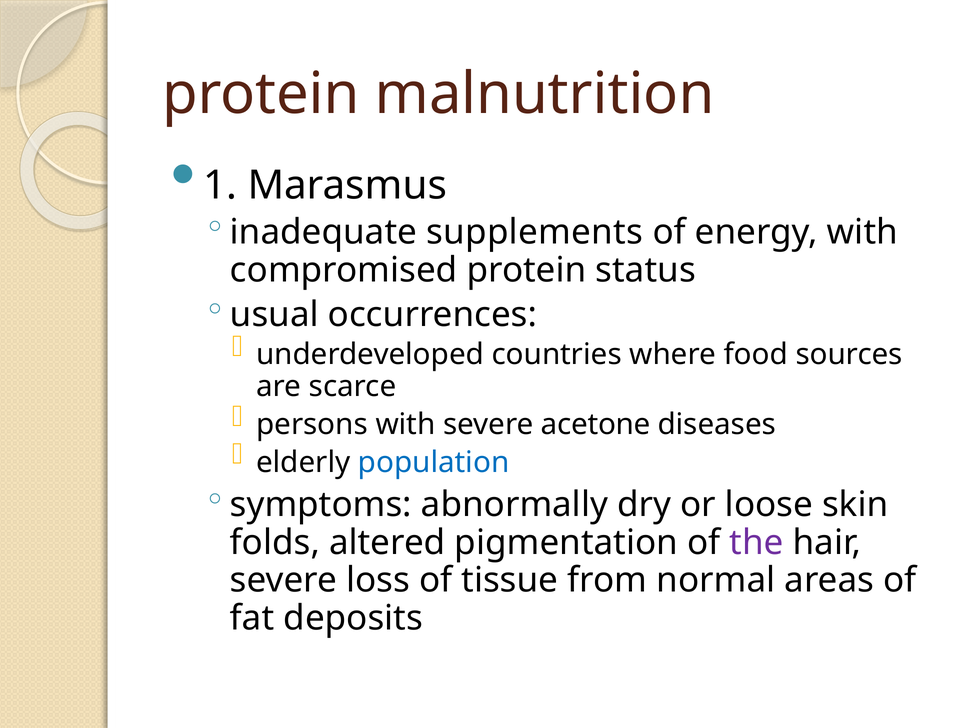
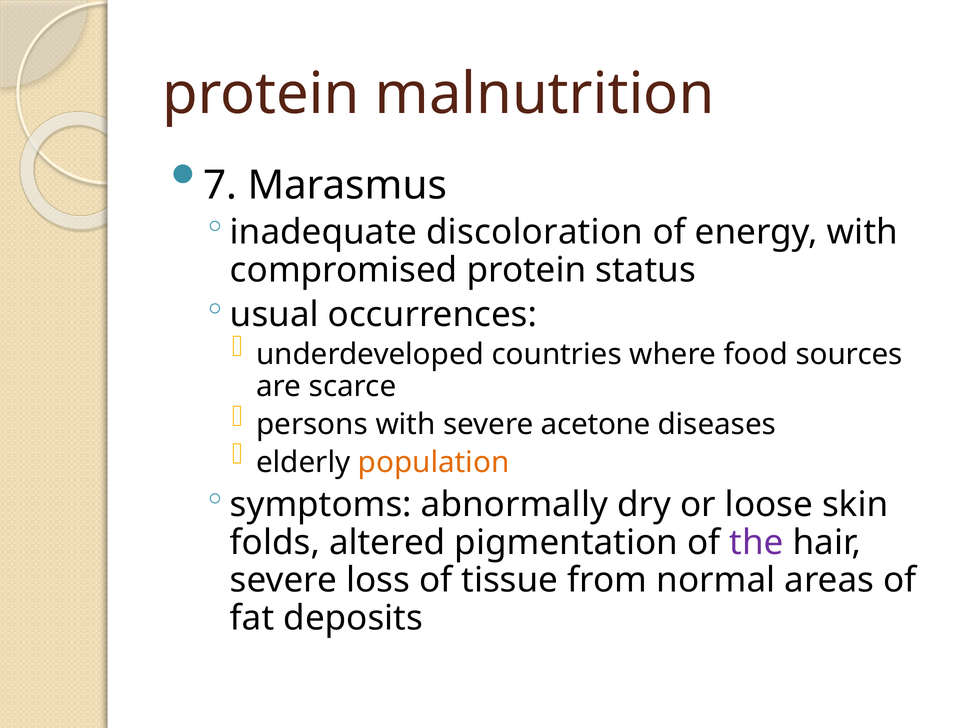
1: 1 -> 7 (220, 186)
supplements: supplements -> discoloration (535, 232)
population colour: blue -> orange (434, 462)
